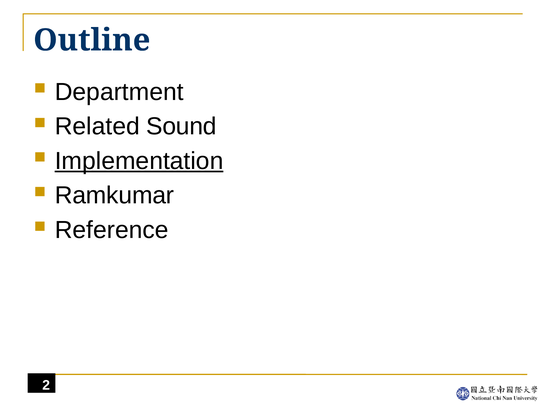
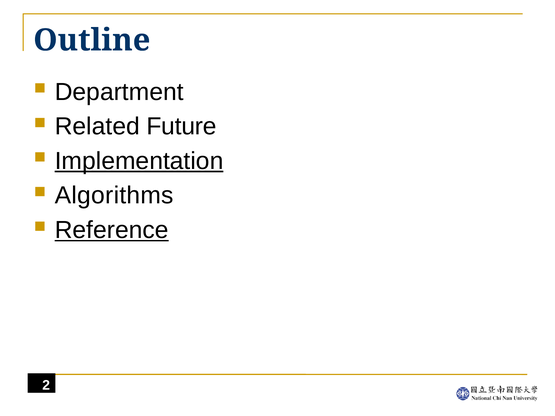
Sound: Sound -> Future (181, 126)
Ramkumar: Ramkumar -> Algorithms (114, 196)
Reference underline: none -> present (112, 230)
